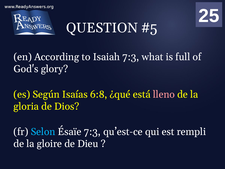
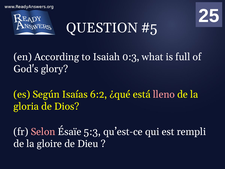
Isaiah 7:3: 7:3 -> 0:3 (131, 57)
6:8: 6:8 -> 6:2 (99, 94)
Selon colour: light blue -> pink (43, 132)
Ésaïe 7:3: 7:3 -> 5:3 (92, 132)
